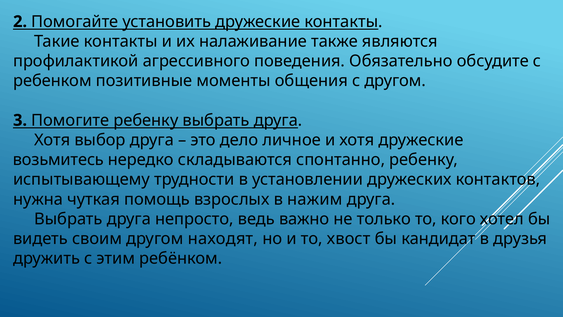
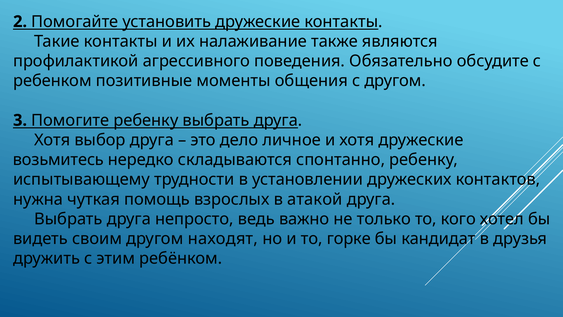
нажим: нажим -> атакой (315, 199)
хвост: хвост -> горке (349, 238)
